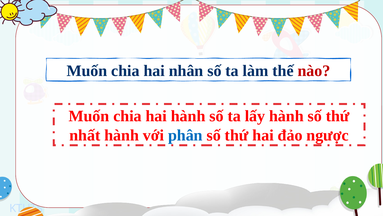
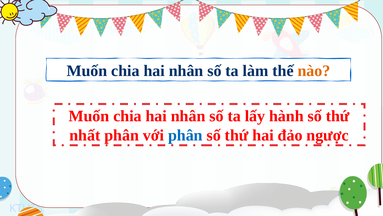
nào colour: red -> orange (314, 71)
hành: hành -> nhân (188, 116)
nhất hành: hành -> phân (122, 135)
